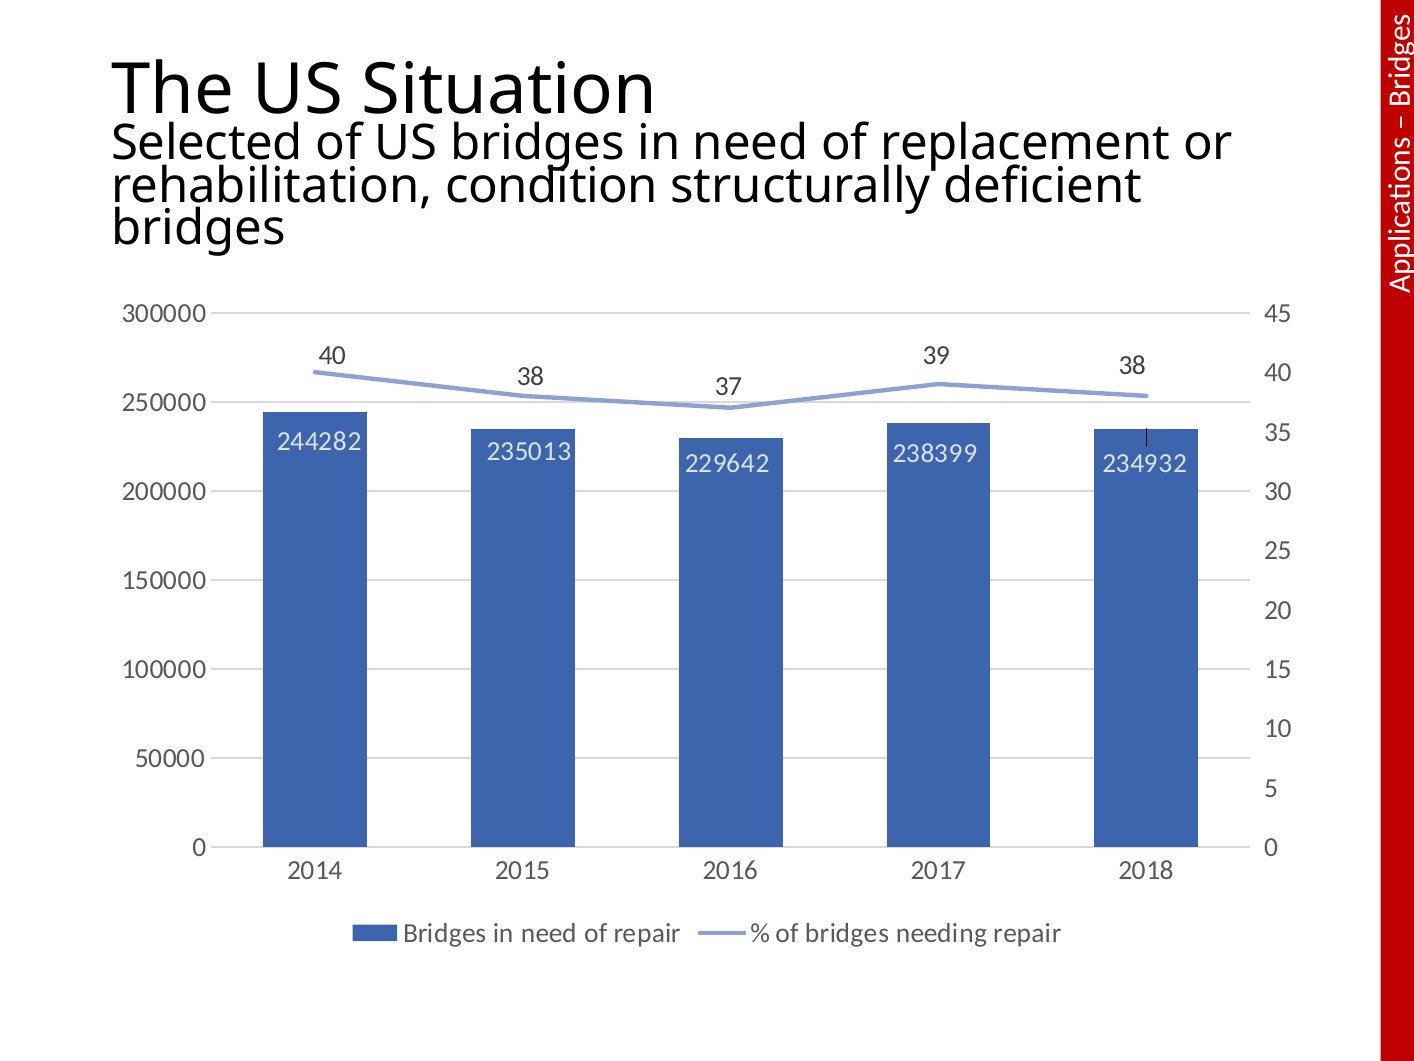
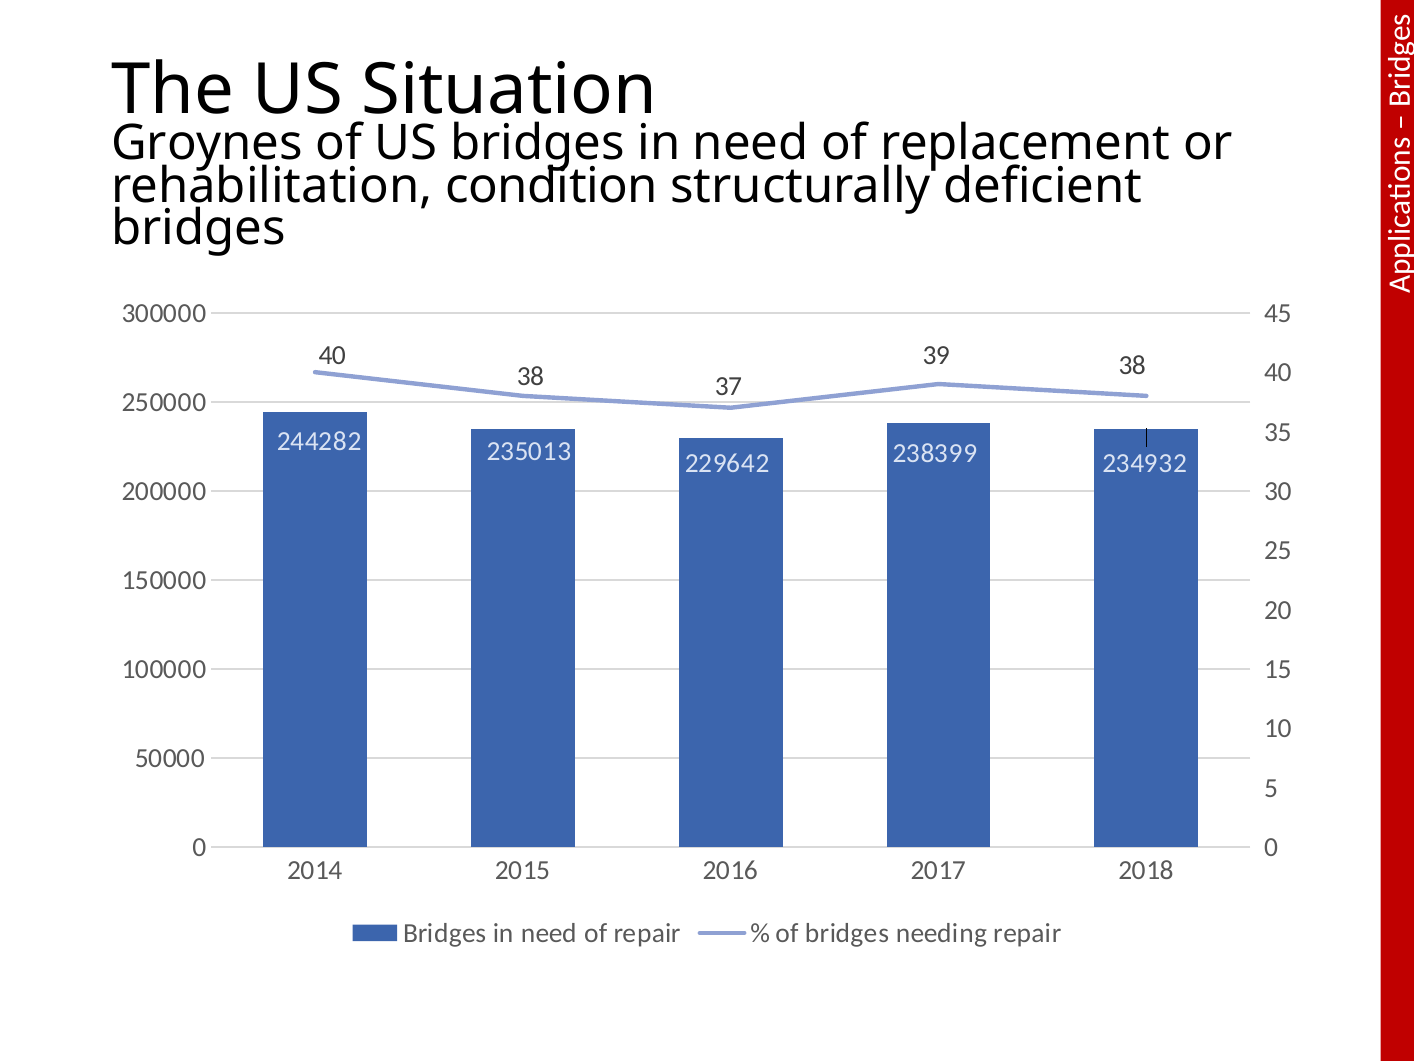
Selected: Selected -> Groynes (207, 144)
